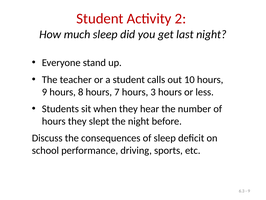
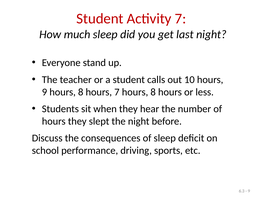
Activity 2: 2 -> 7 (180, 19)
7 hours 3: 3 -> 8 (153, 92)
